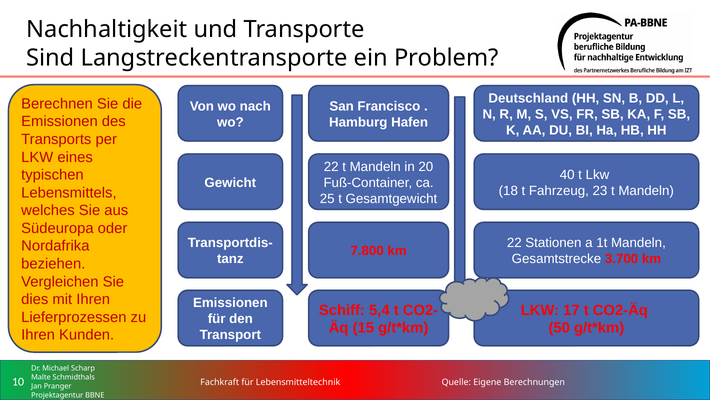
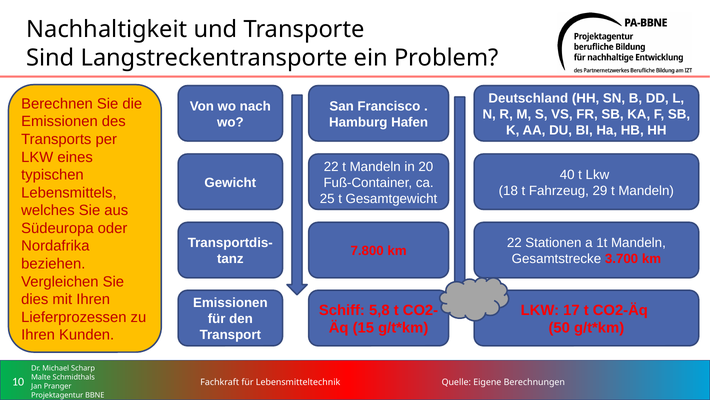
23: 23 -> 29 (600, 190)
5,4: 5,4 -> 5,8 (379, 310)
